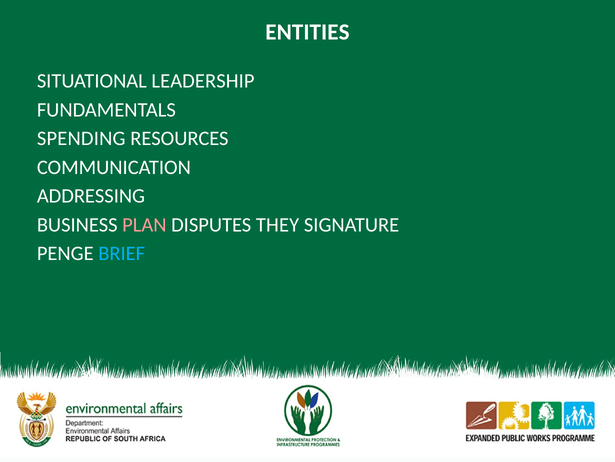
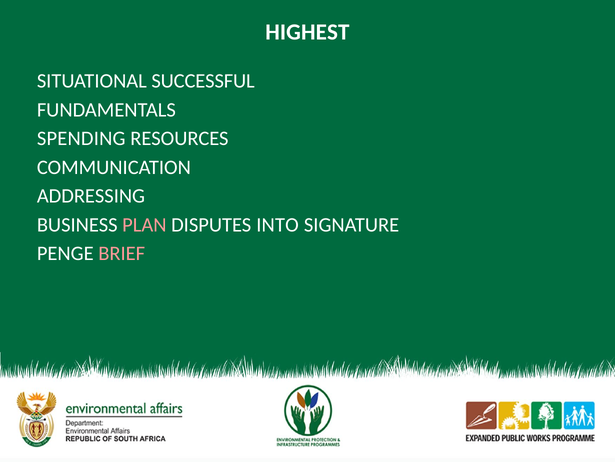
ENTITIES: ENTITIES -> HIGHEST (307, 32)
LEADERSHIP: LEADERSHIP -> SUCCESSFUL (203, 81)
THEY: THEY -> INTO (278, 225)
BRIEF colour: light blue -> pink (122, 253)
